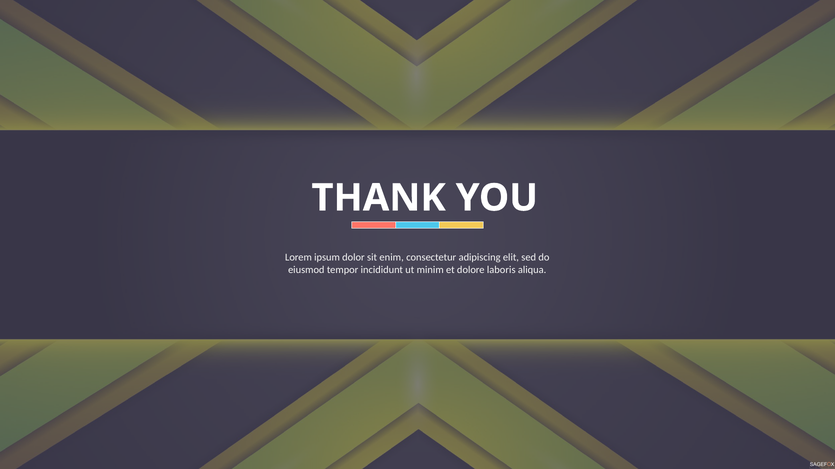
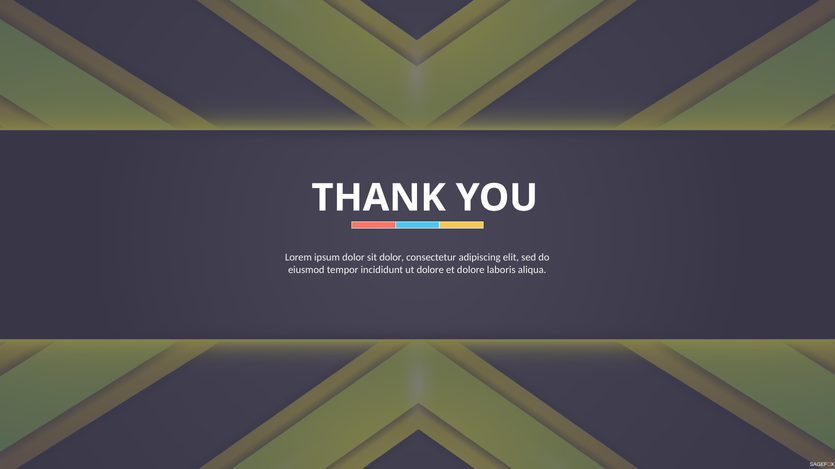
sit enim: enim -> dolor (392, 258)
ut minim: minim -> dolore (430, 270)
